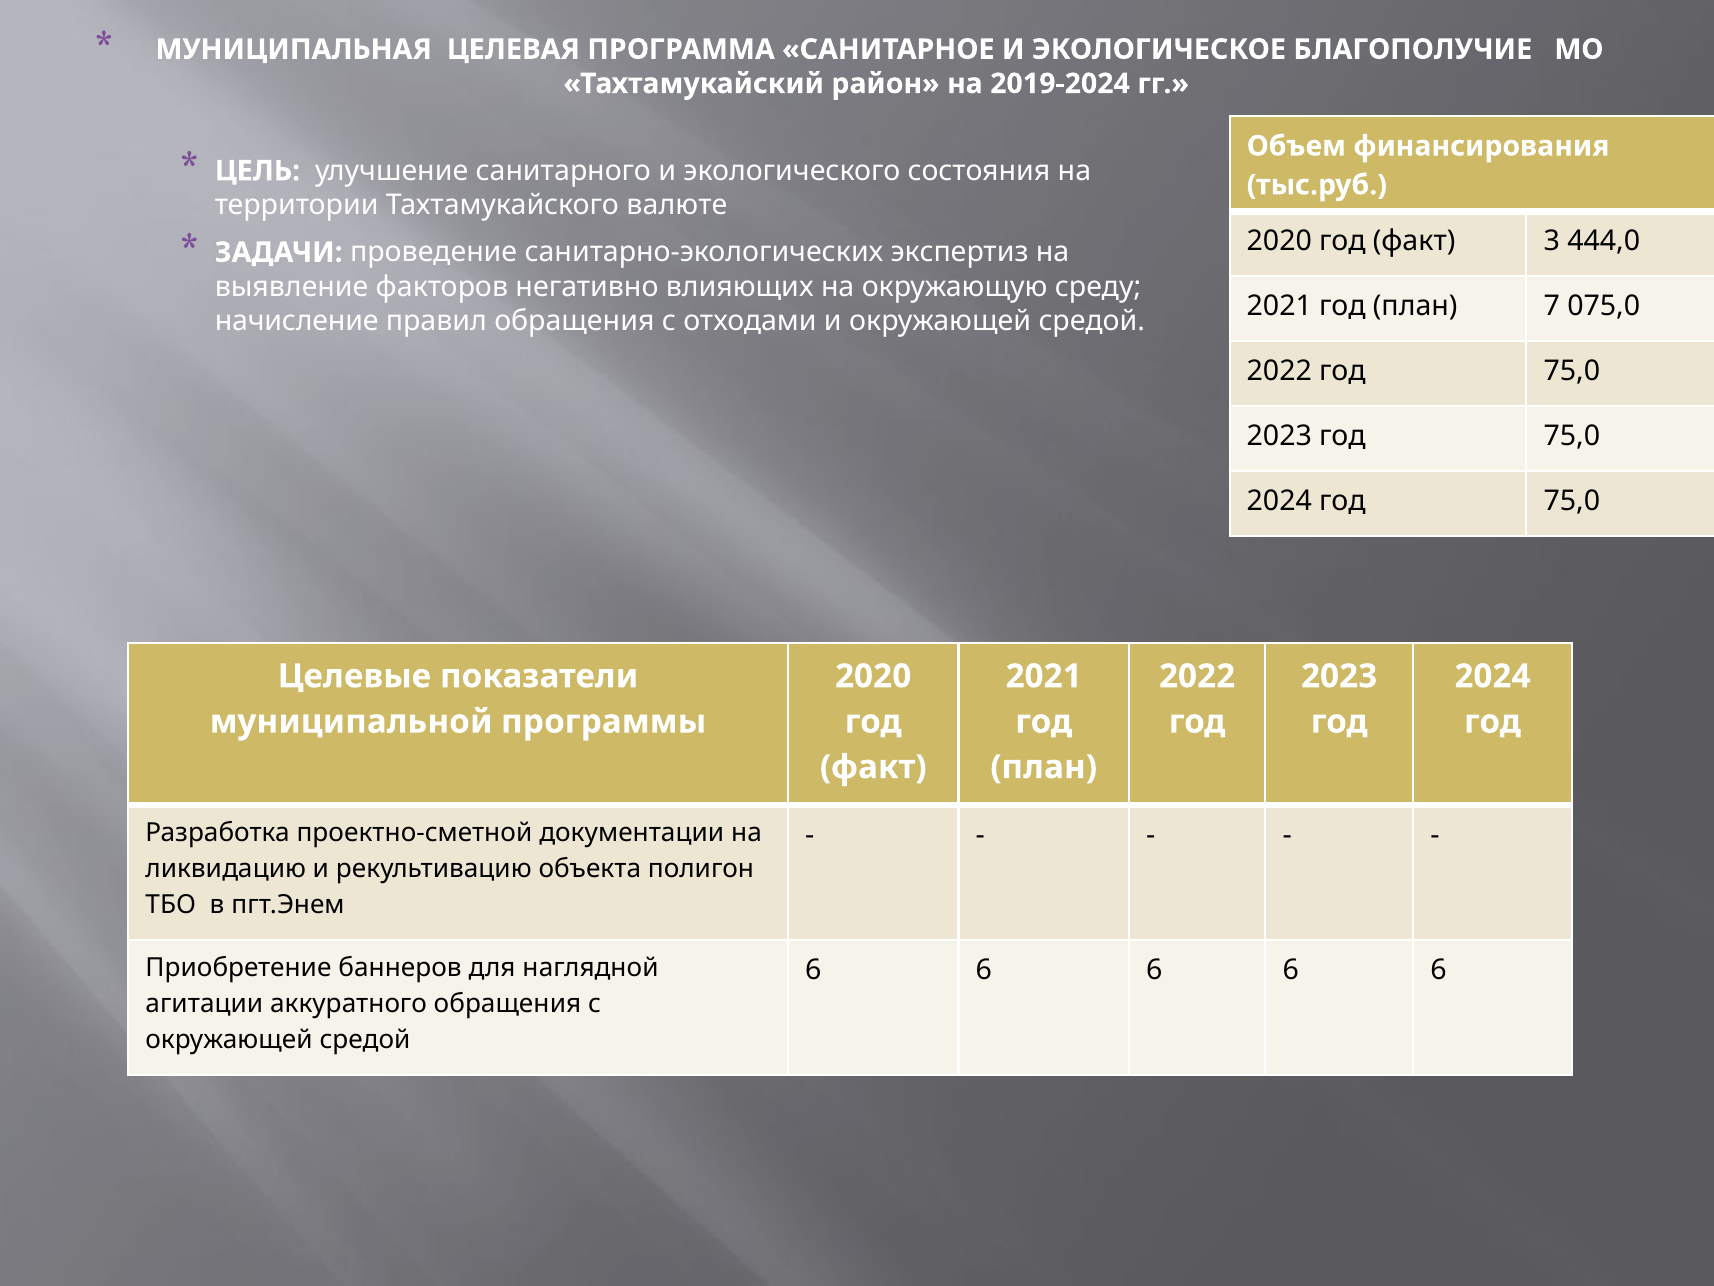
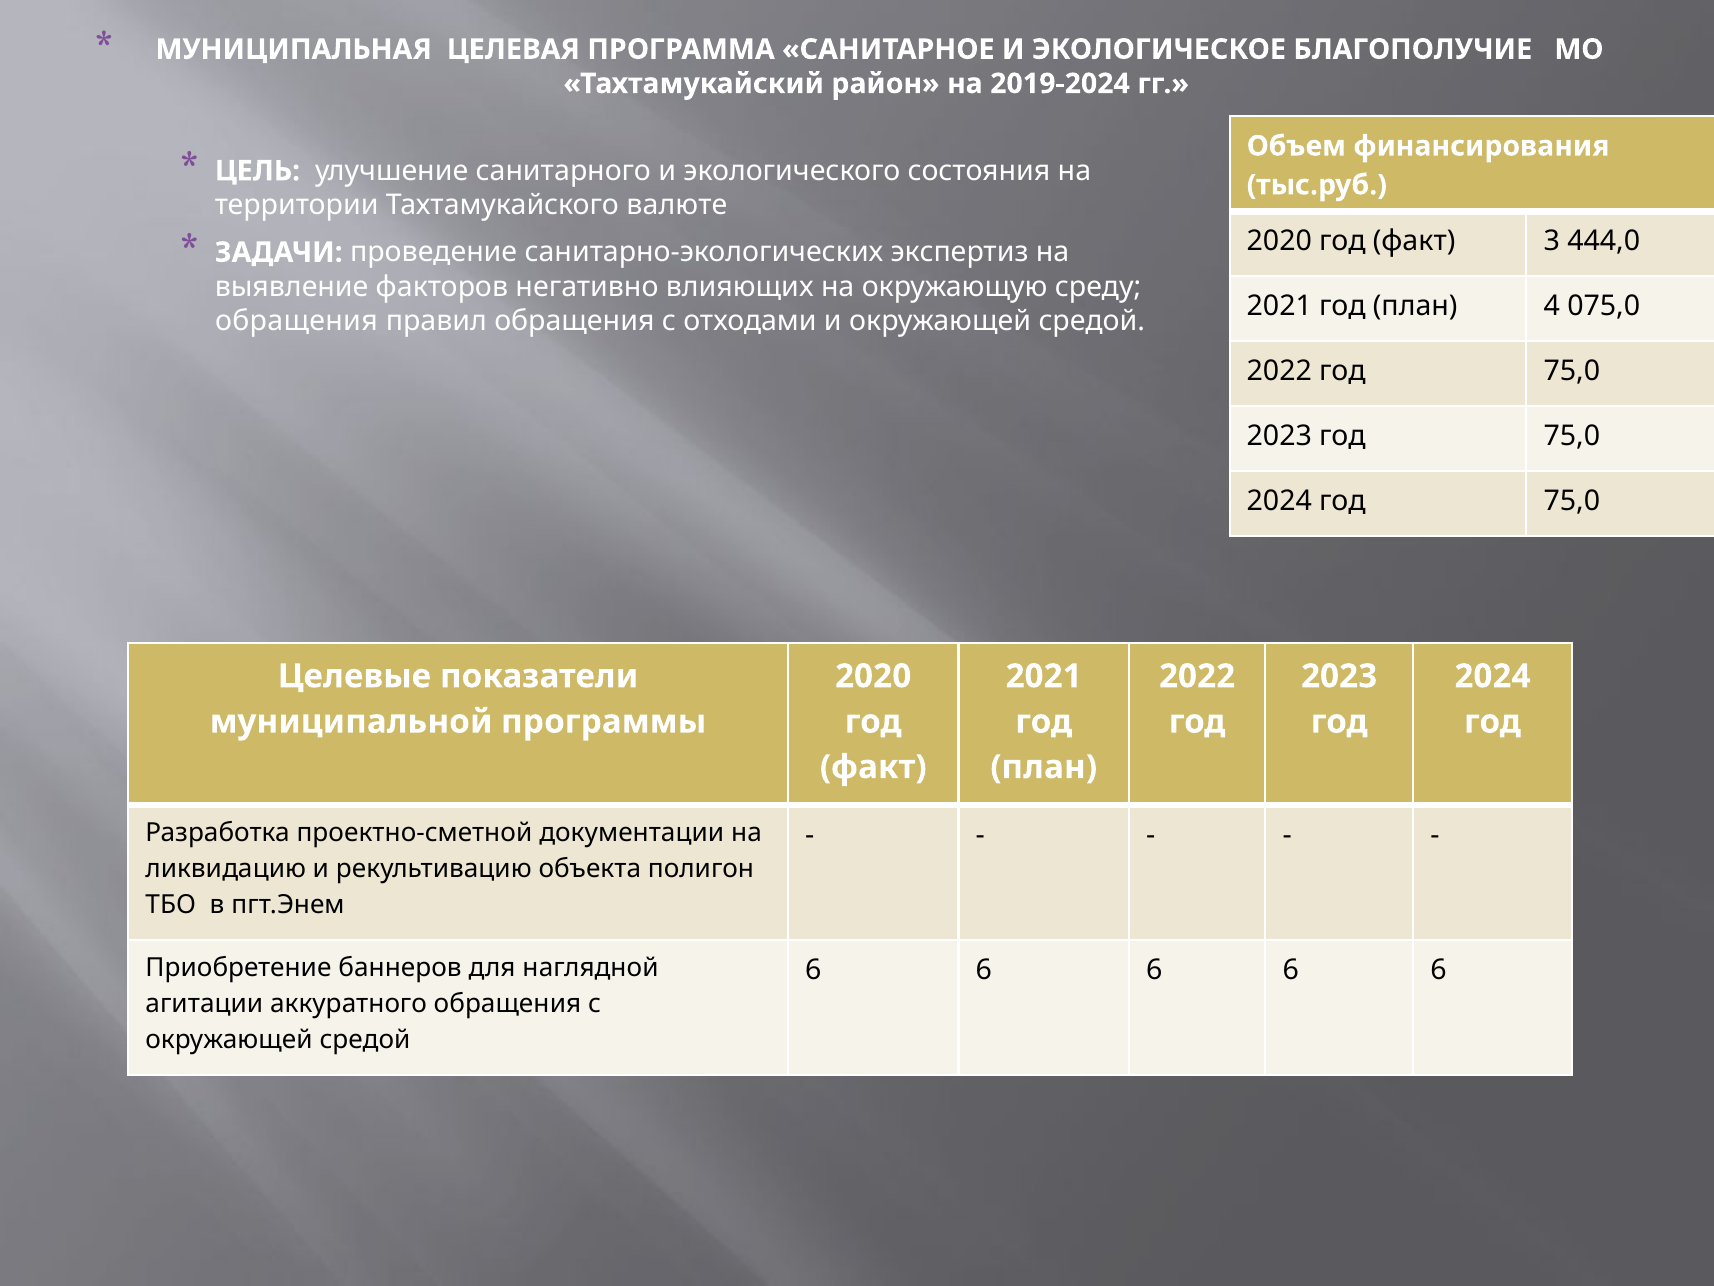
7: 7 -> 4 (1552, 306)
начисление: начисление -> обращения (296, 321)
